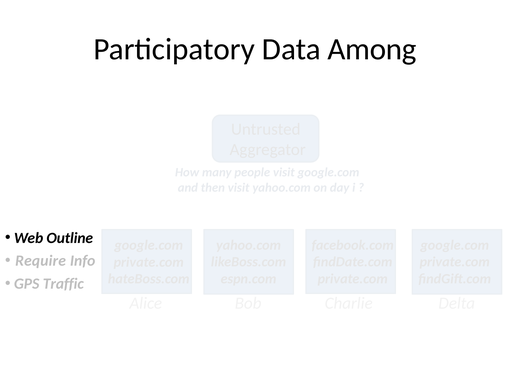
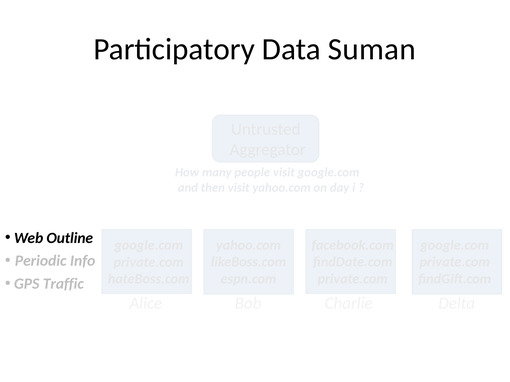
Among: Among -> Suman (372, 49)
Require: Require -> Periodic (41, 261)
